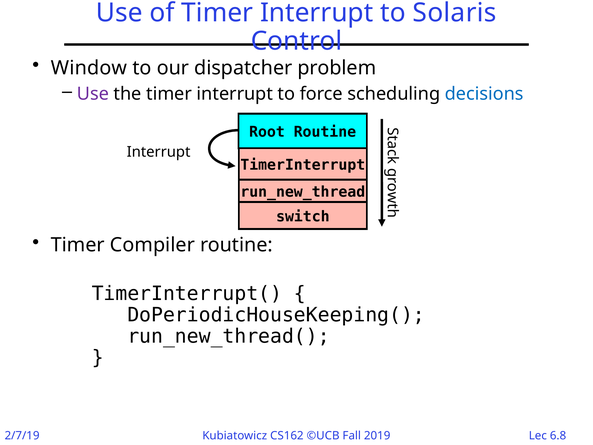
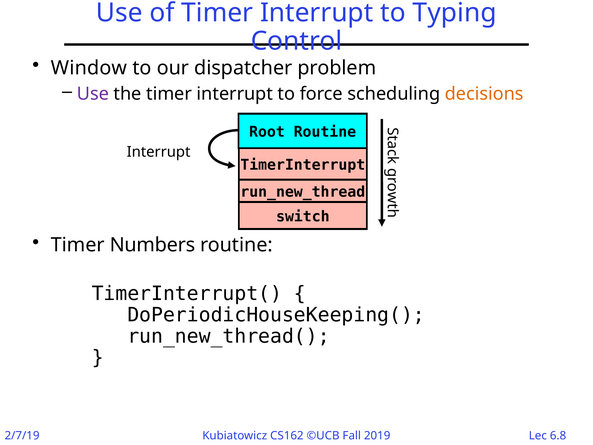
Solaris: Solaris -> Typing (455, 13)
decisions colour: blue -> orange (484, 94)
Compiler: Compiler -> Numbers (153, 245)
